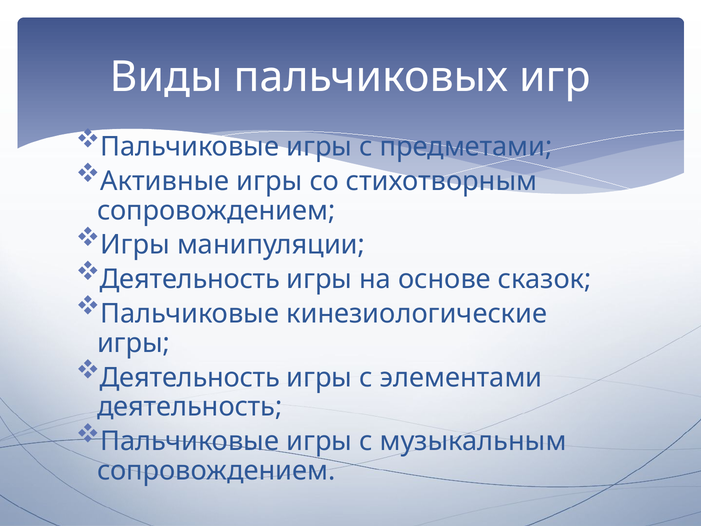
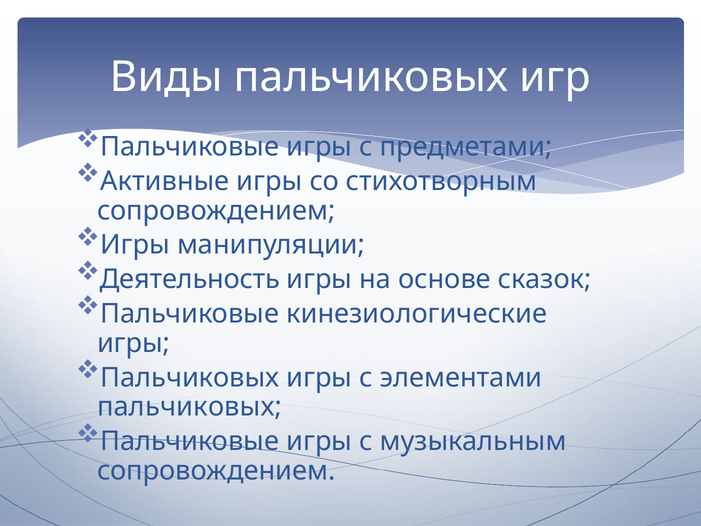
Деятельность: Деятельность -> Пальчиковых (190, 377)
деятельность: деятельность -> пальчиковых (190, 407)
